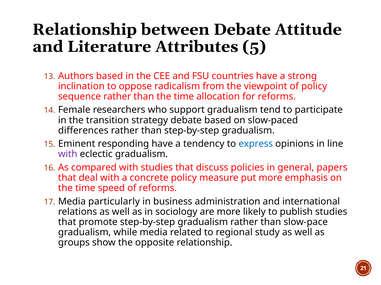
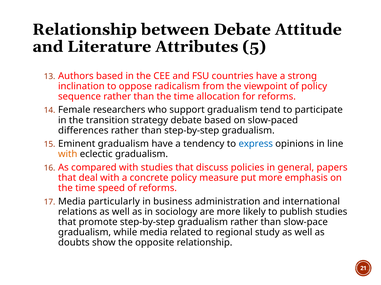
Eminent responding: responding -> gradualism (123, 144)
with colour: purple -> orange (68, 154)
groups: groups -> doubts (74, 243)
